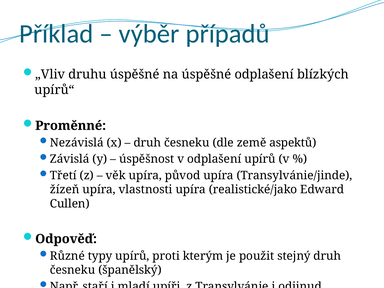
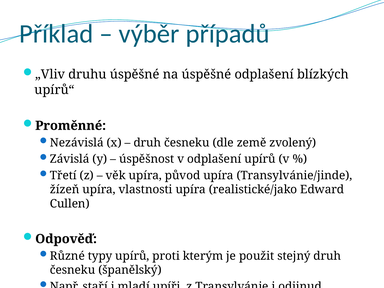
aspektů: aspektů -> zvolený (293, 143)
